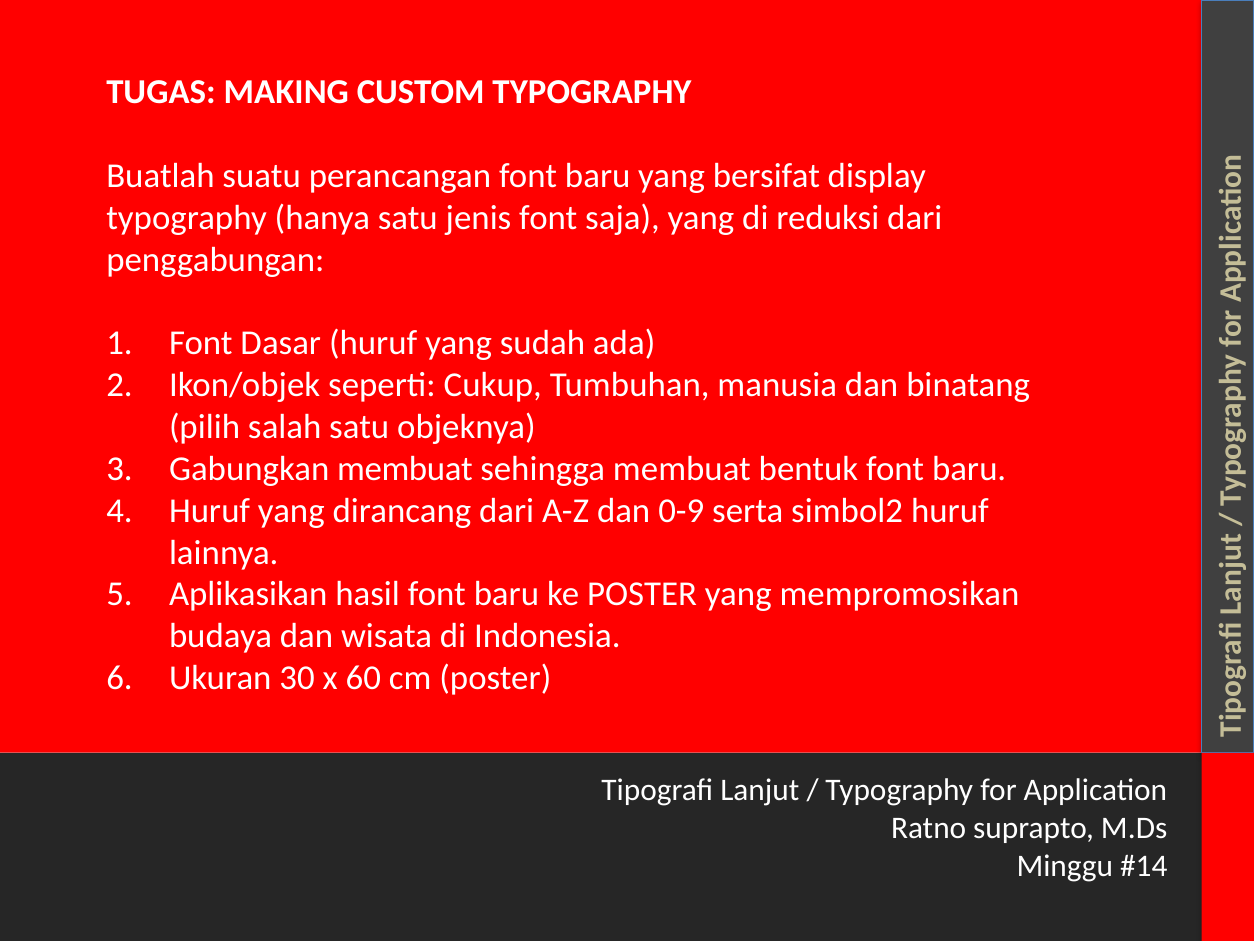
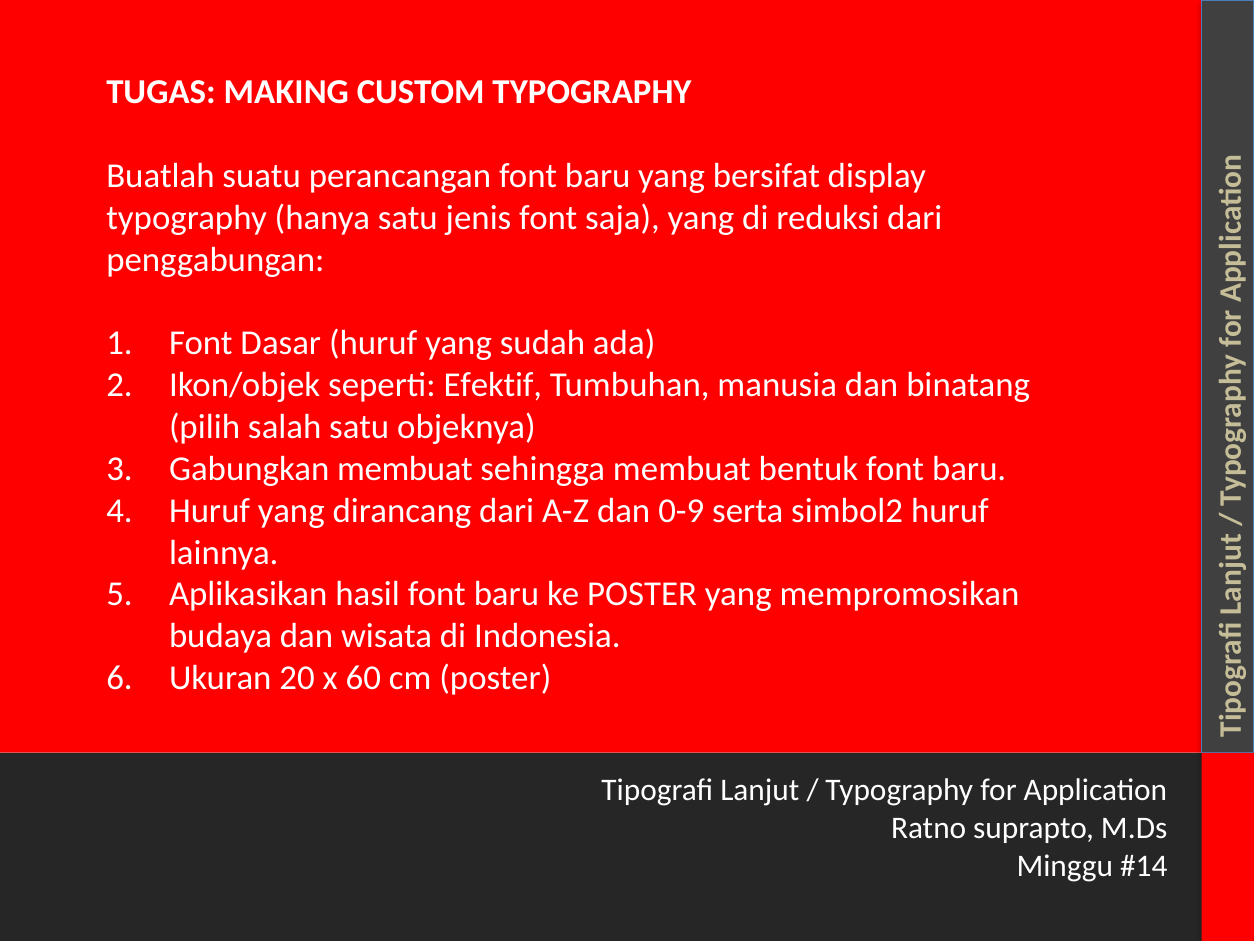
Cukup: Cukup -> Efektif (493, 385)
30: 30 -> 20 (297, 678)
